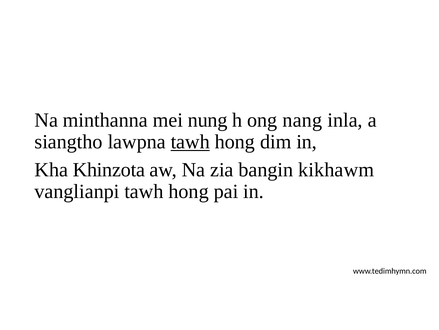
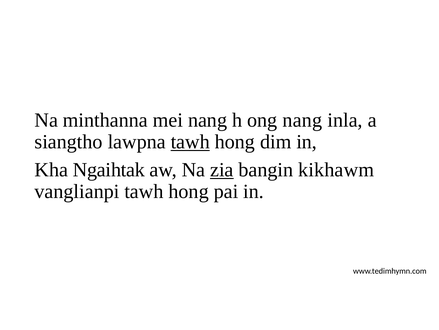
mei nung: nung -> nang (208, 120)
Khinzota: Khinzota -> Ngaihtak (109, 169)
zia underline: none -> present (222, 169)
